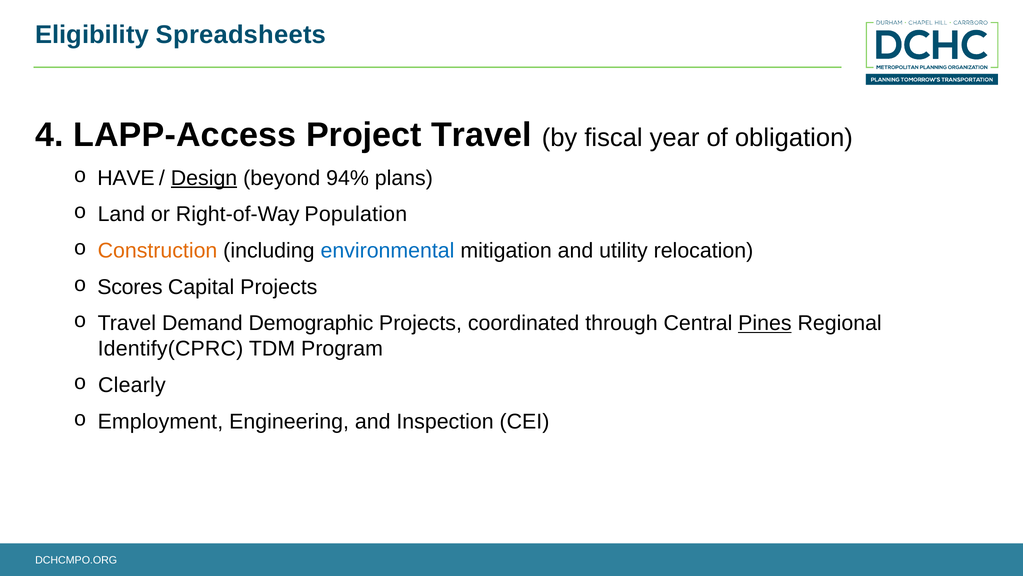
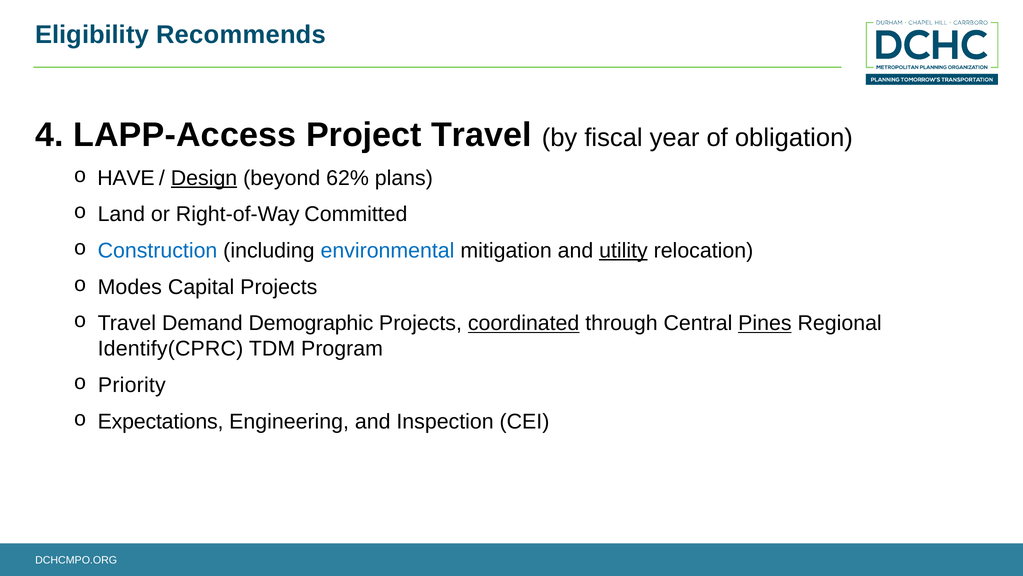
Spreadsheets: Spreadsheets -> Recommends (241, 35)
94%: 94% -> 62% (347, 178)
Population: Population -> Committed (356, 214)
Construction colour: orange -> blue (158, 250)
utility underline: none -> present (623, 250)
Scores: Scores -> Modes (130, 287)
coordinated underline: none -> present (524, 323)
Clearly: Clearly -> Priority (132, 385)
Employment: Employment -> Expectations (161, 421)
